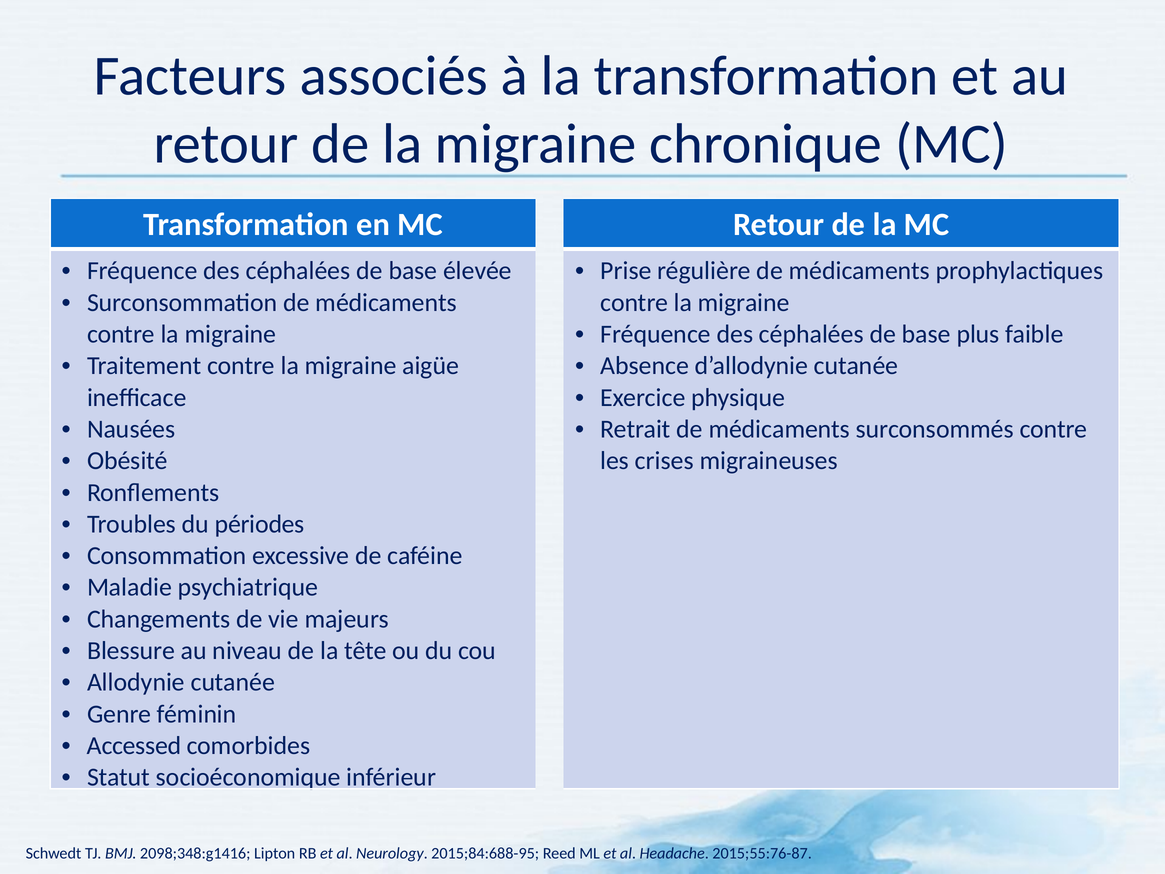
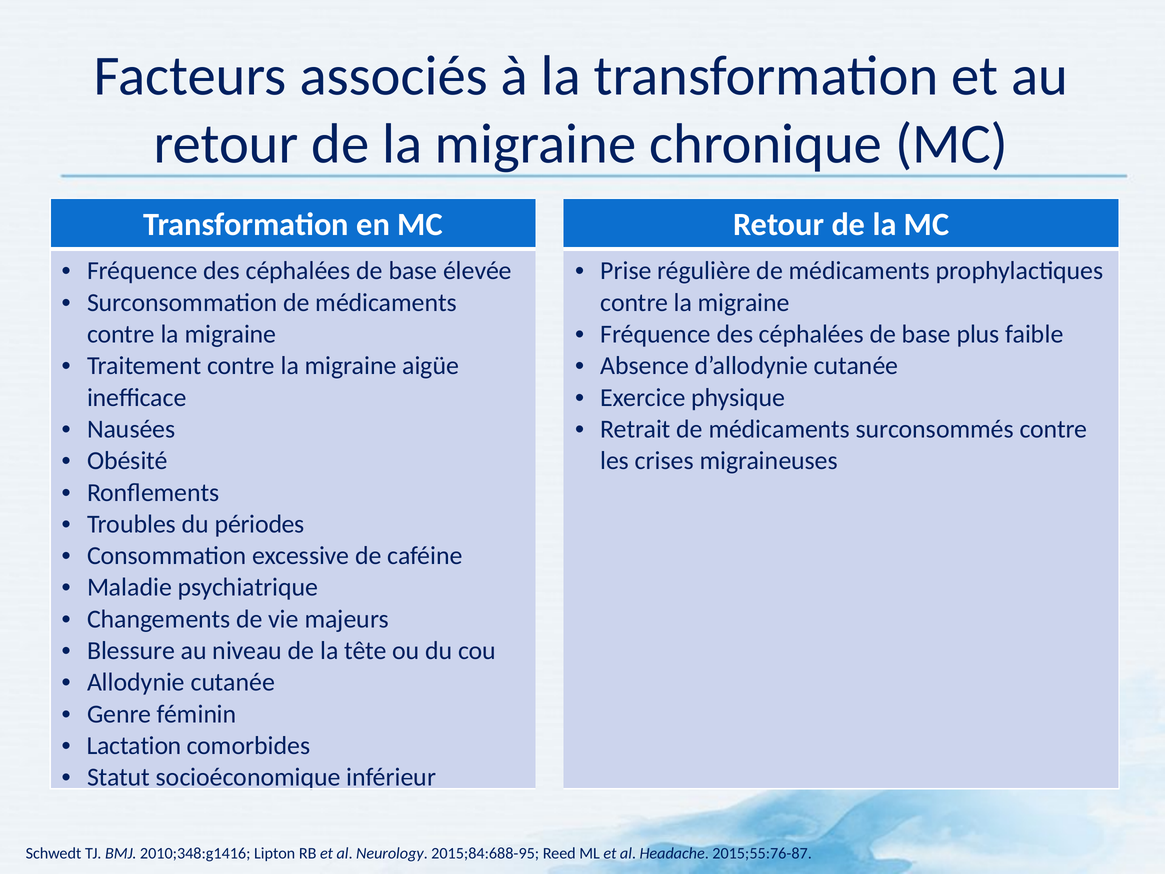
Accessed: Accessed -> Lactation (134, 746)
2098;348:g1416: 2098;348:g1416 -> 2010;348:g1416 (195, 853)
